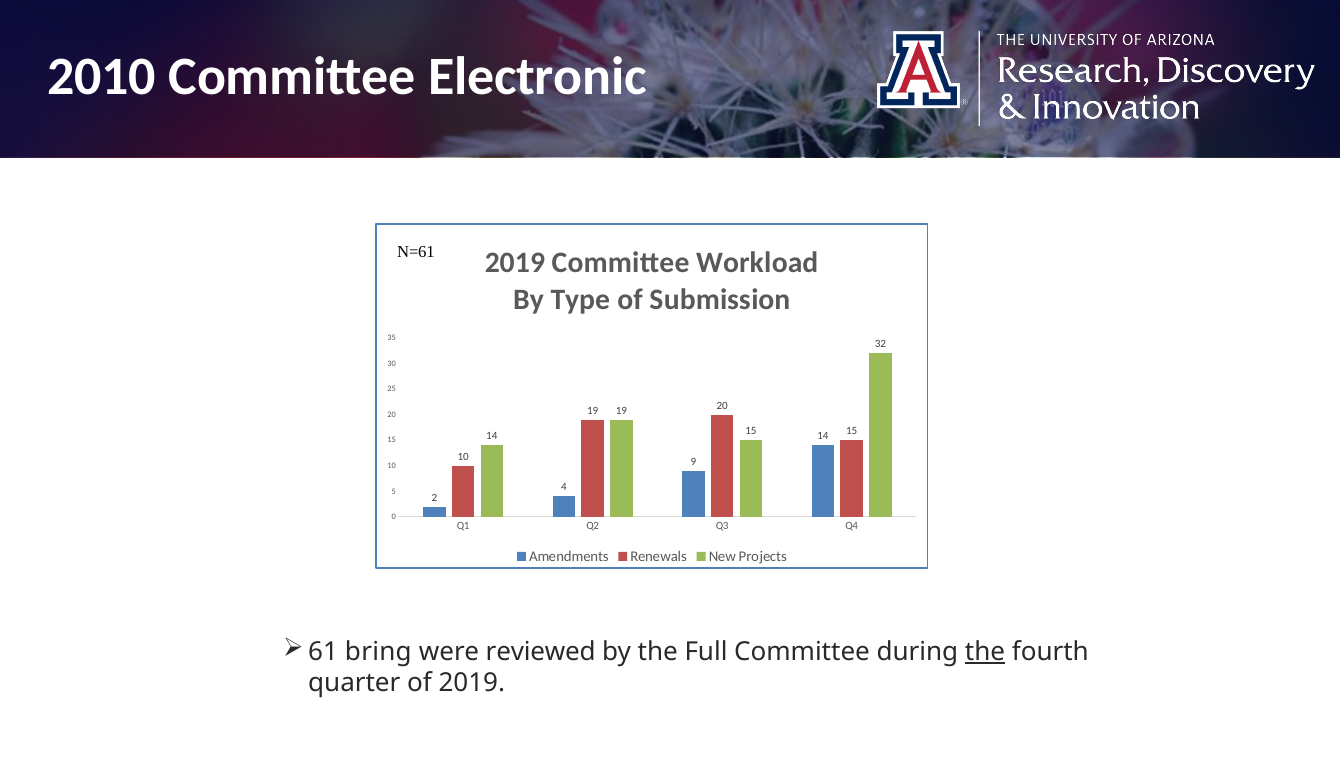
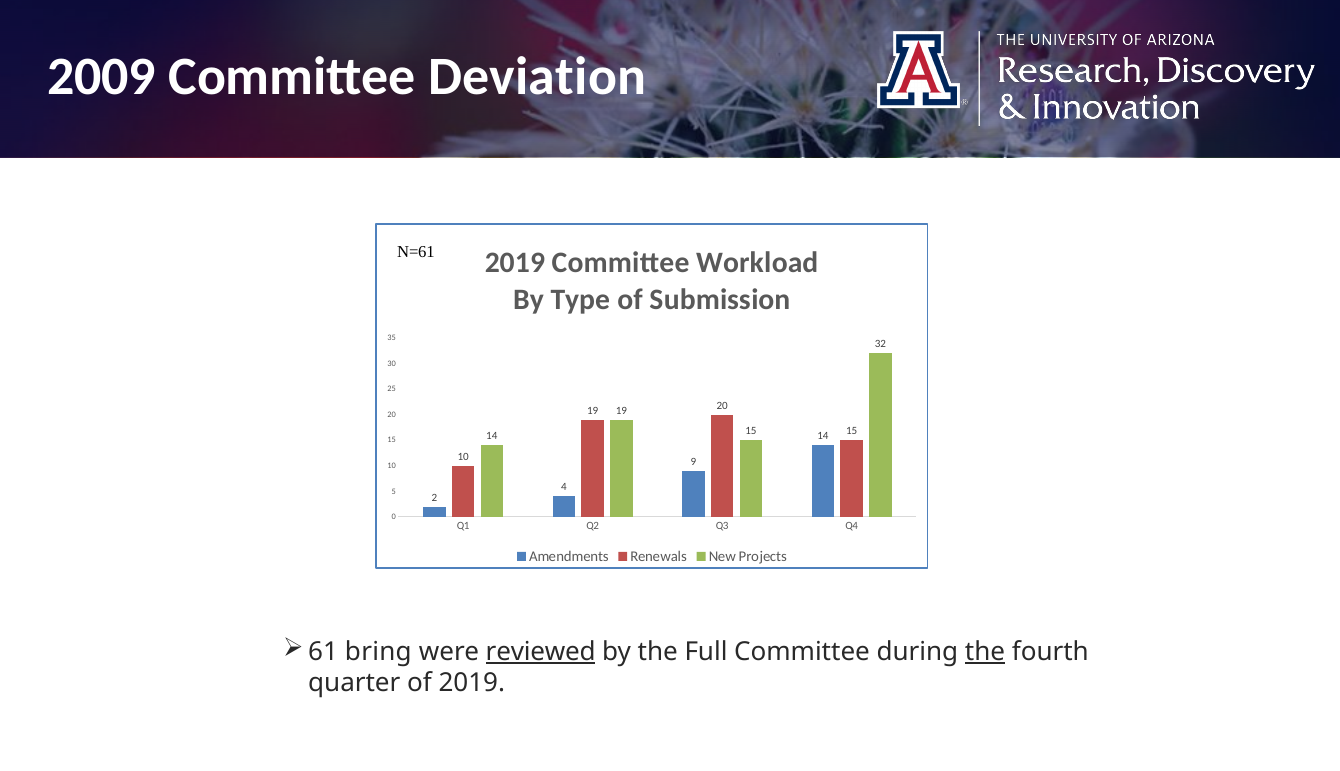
2010: 2010 -> 2009 (102, 76)
Electronic: Electronic -> Deviation (537, 76)
reviewed underline: none -> present (541, 651)
